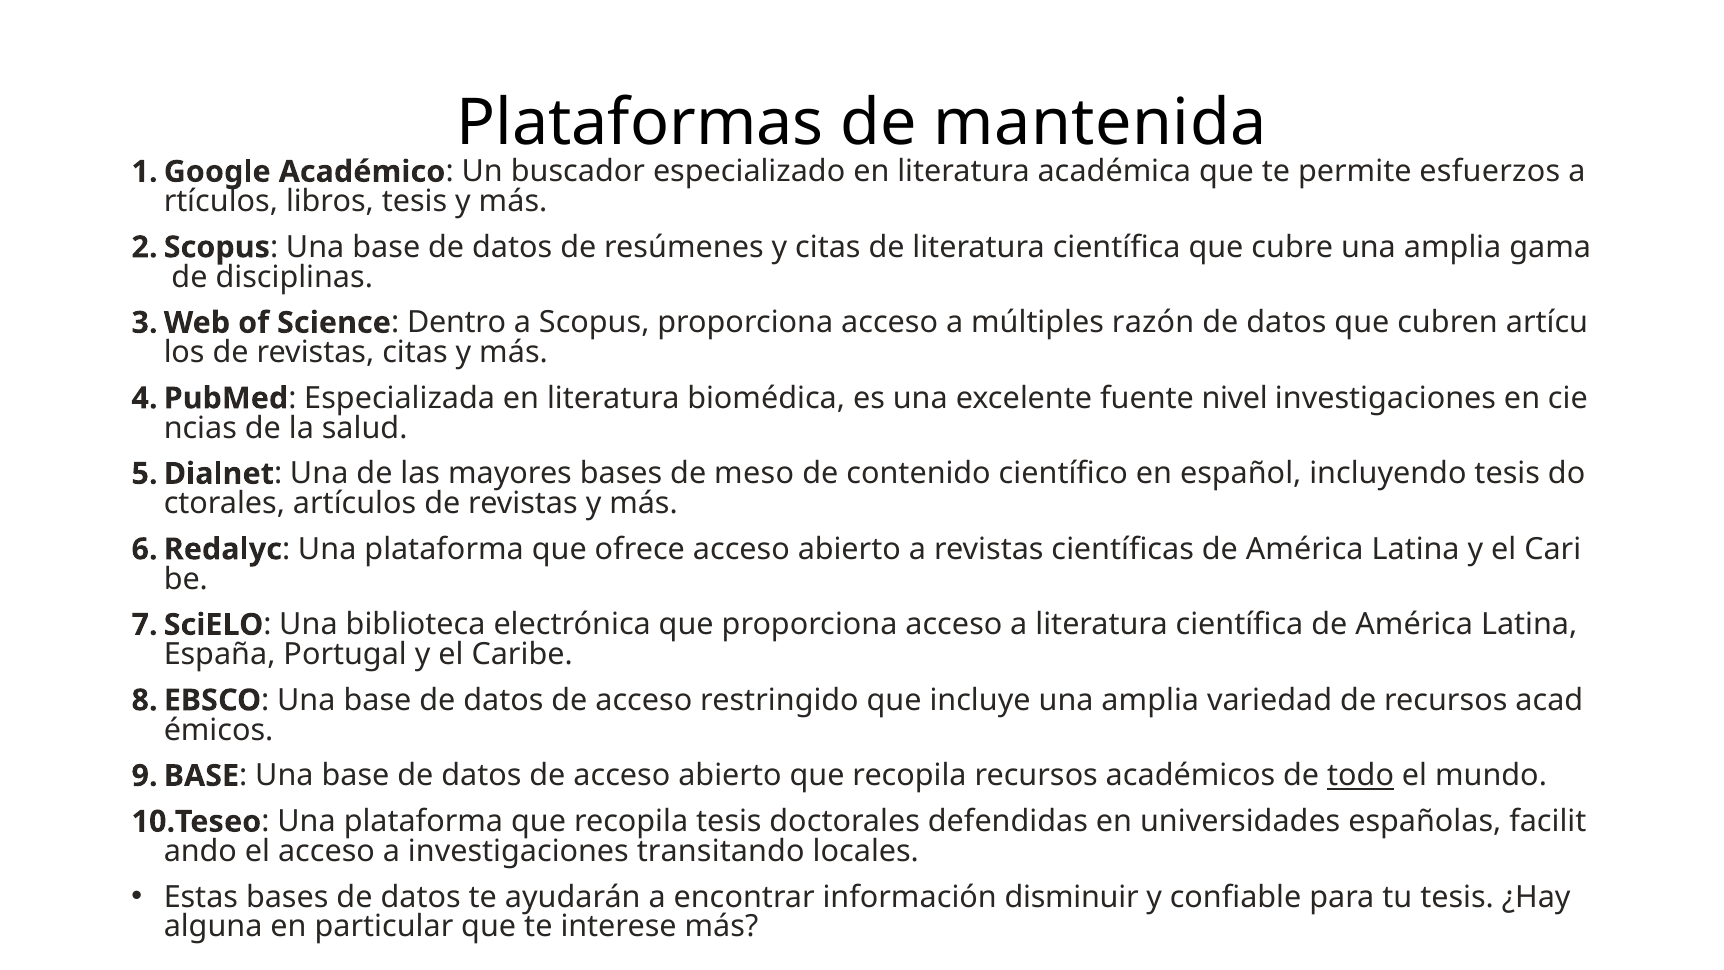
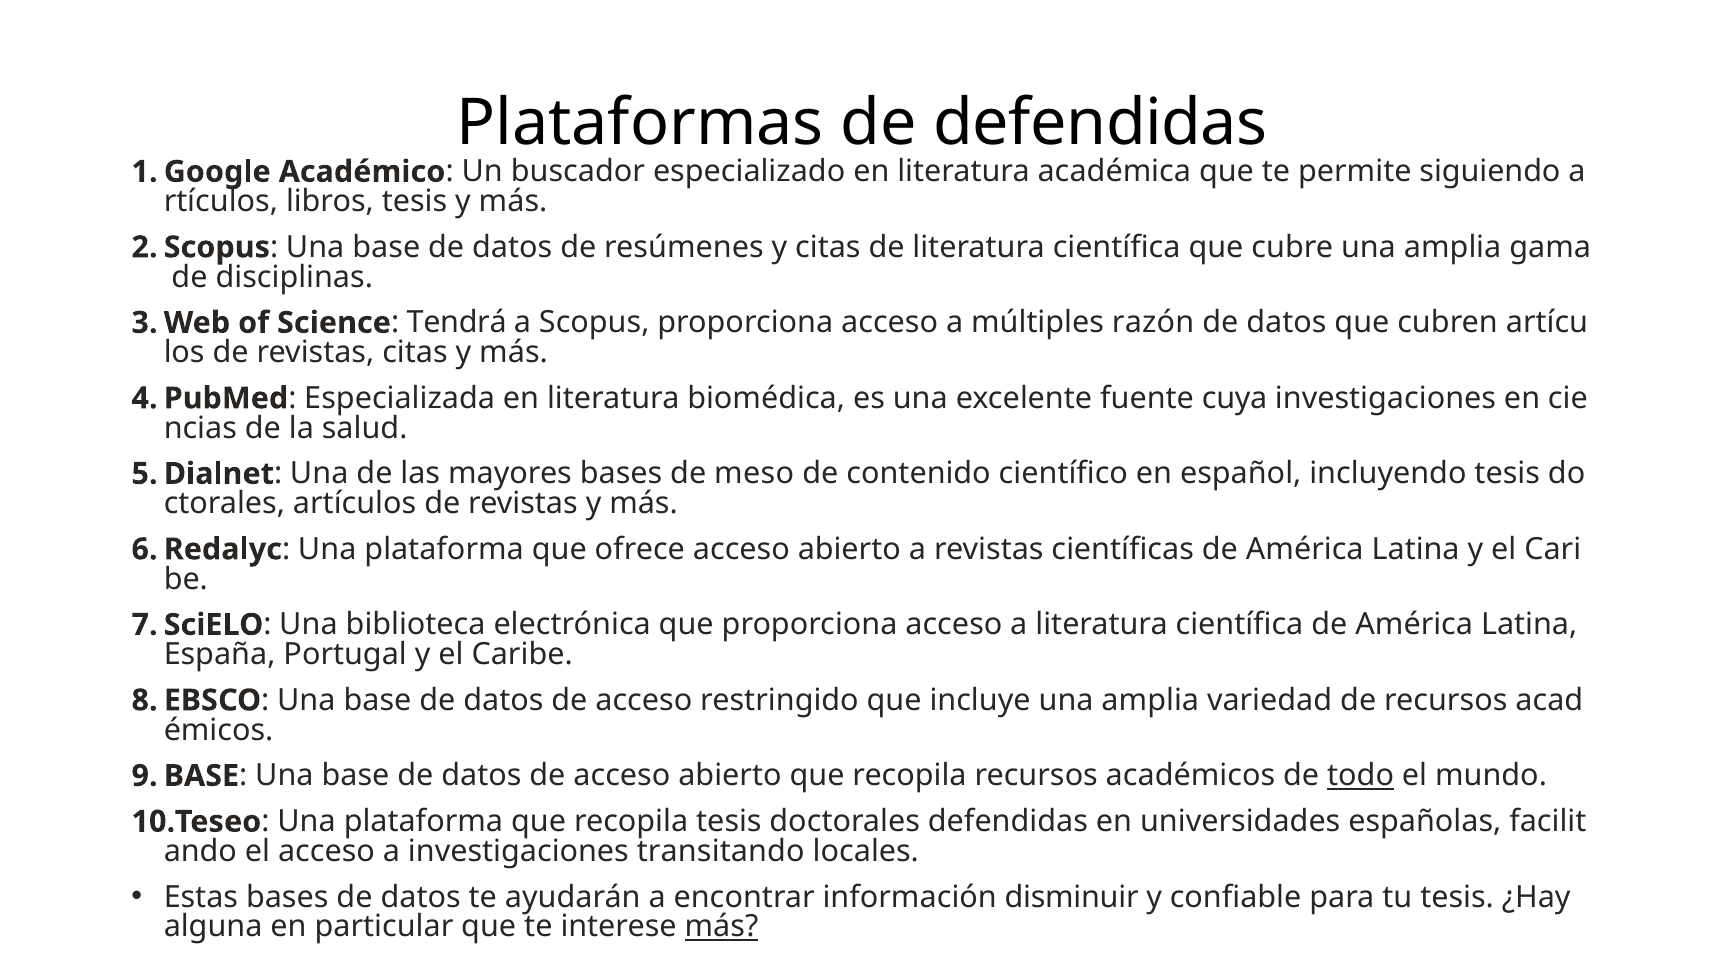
de mantenida: mantenida -> defendidas (1101, 123)
esfuerzos: esfuerzos -> siguiendo (1490, 172)
Dentro: Dentro -> Tendrá (457, 323)
nivel: nivel -> cuya (1235, 398)
más underline: none -> present (721, 927)
